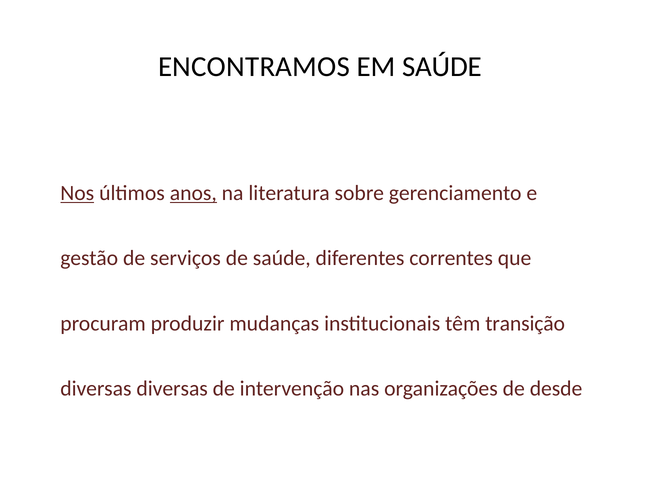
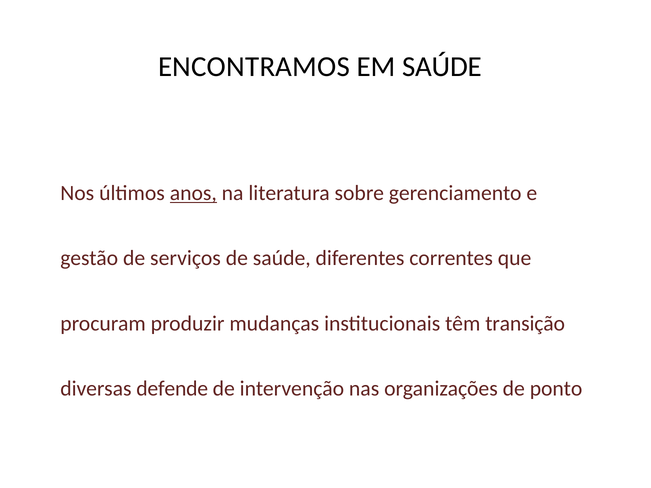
Nos underline: present -> none (77, 193)
diversas diversas: diversas -> defende (172, 389)
desde: desde -> ponto (556, 389)
